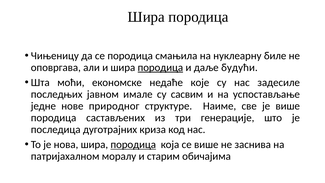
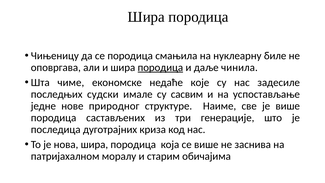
будући: будући -> чинила (239, 67)
моћи: моћи -> чиме (71, 82)
јавном: јавном -> судски (103, 94)
породица underline: present -> none (133, 144)
